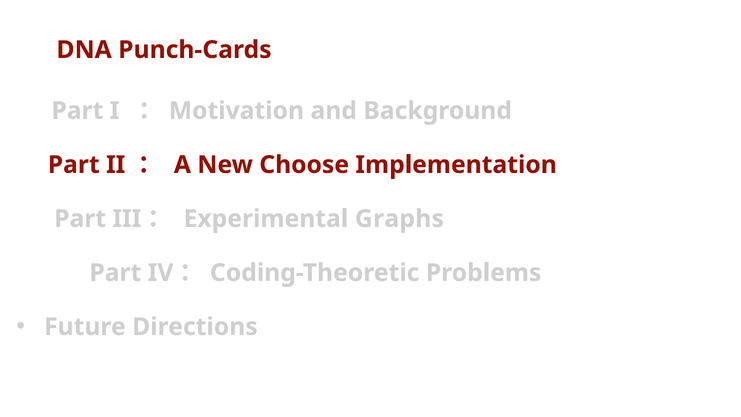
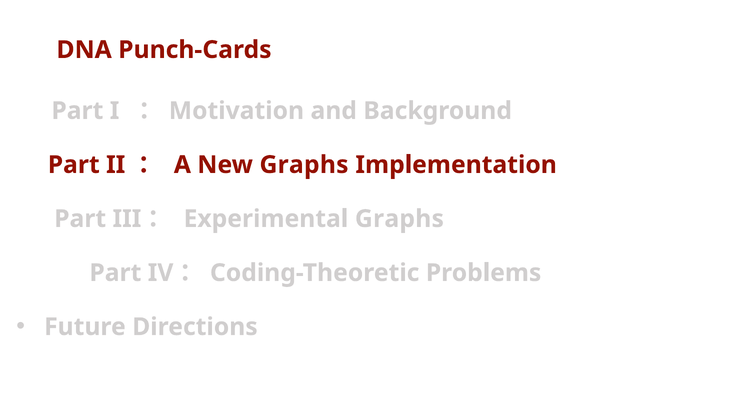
New Choose: Choose -> Graphs (304, 165)
